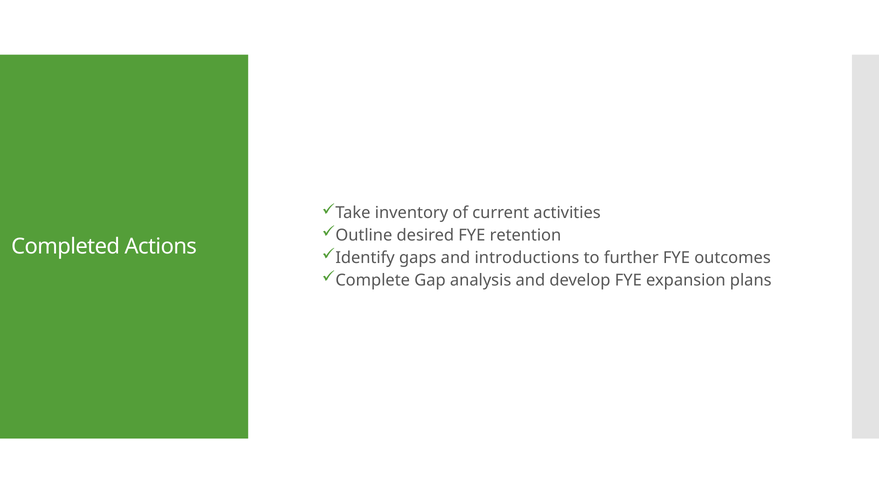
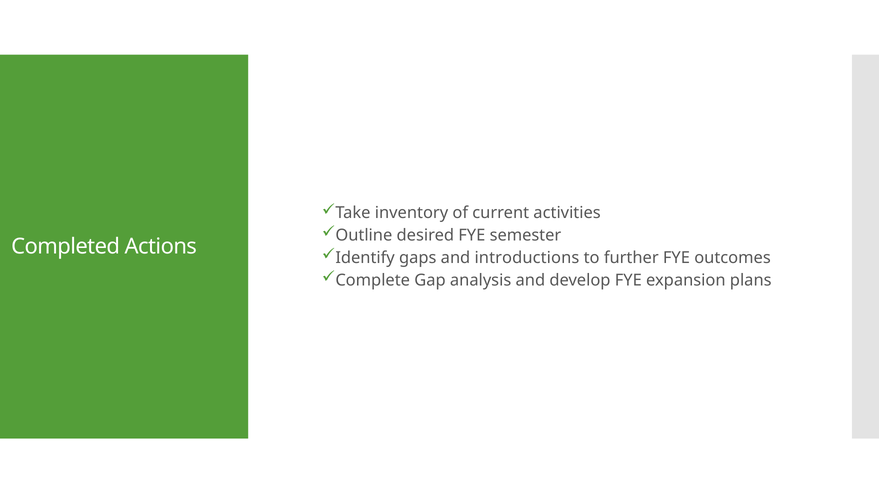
retention: retention -> semester (525, 236)
